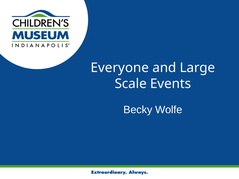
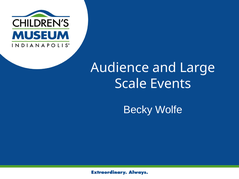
Everyone: Everyone -> Audience (120, 68)
